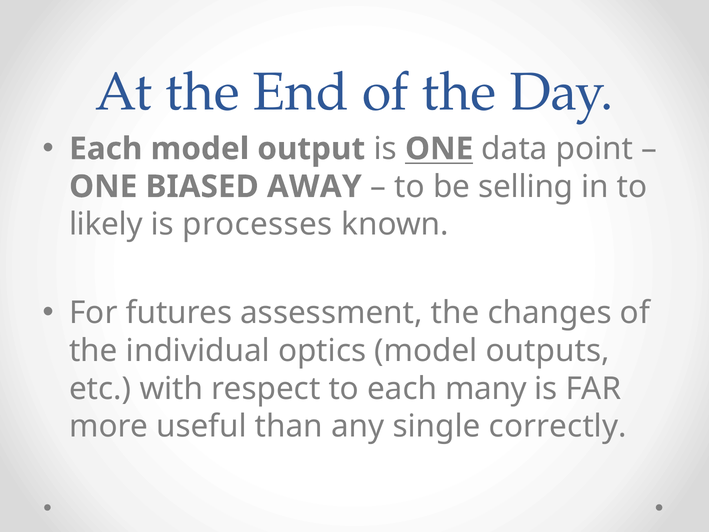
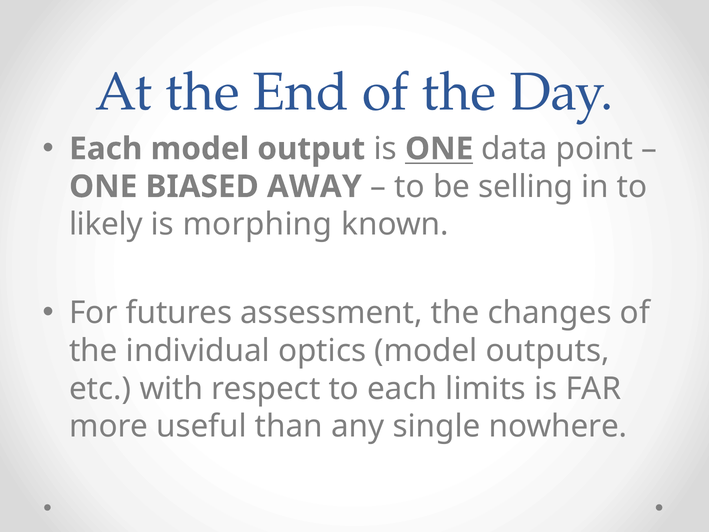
processes: processes -> morphing (257, 224)
many: many -> limits (486, 388)
correctly: correctly -> nowhere (558, 426)
